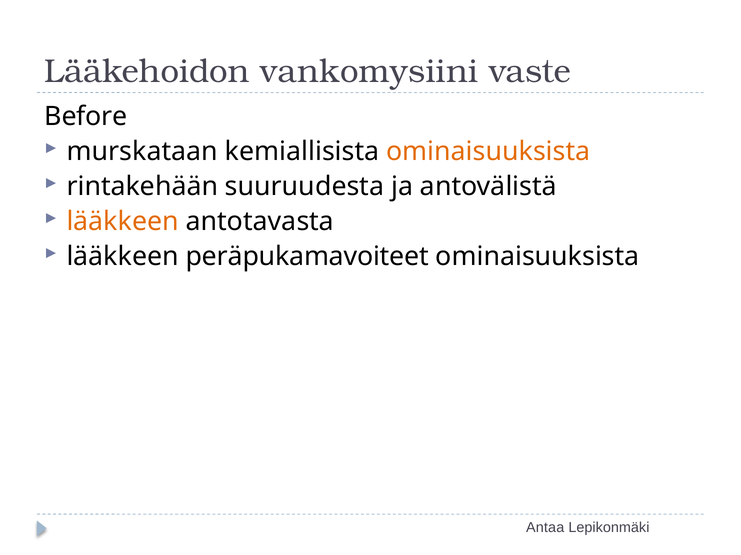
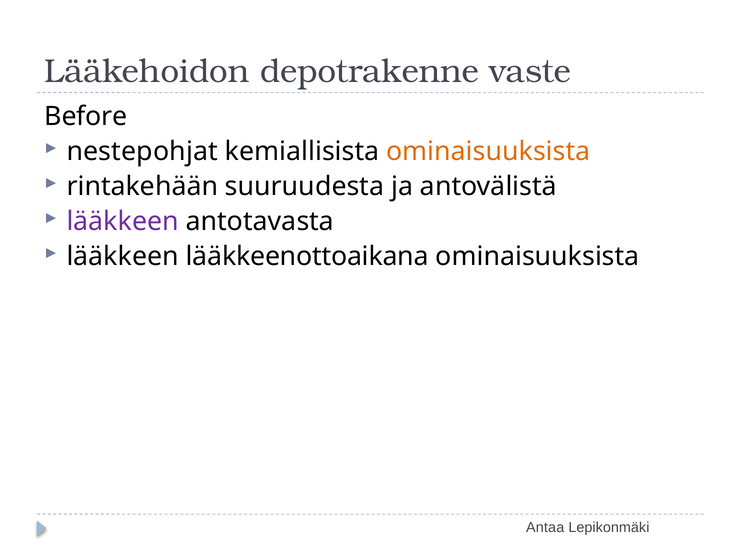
vankomysiini: vankomysiini -> depotrakenne (369, 71)
murskataan: murskataan -> nestepohjat (142, 152)
lääkkeen colour: orange -> purple (123, 222)
peräpukamavoiteet: peräpukamavoiteet -> lääkkeenottoaikana (307, 257)
